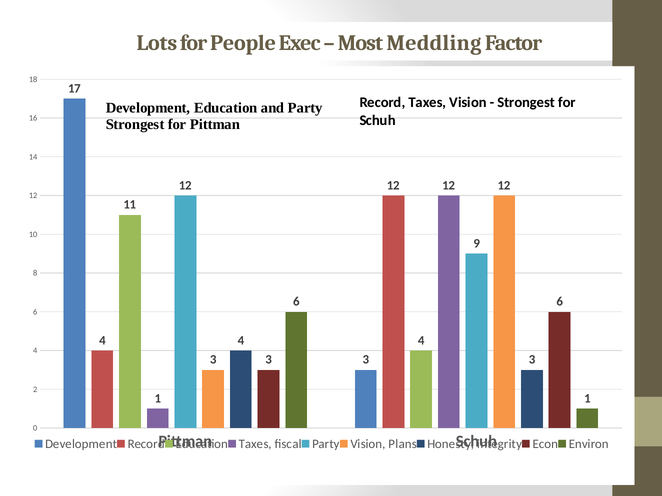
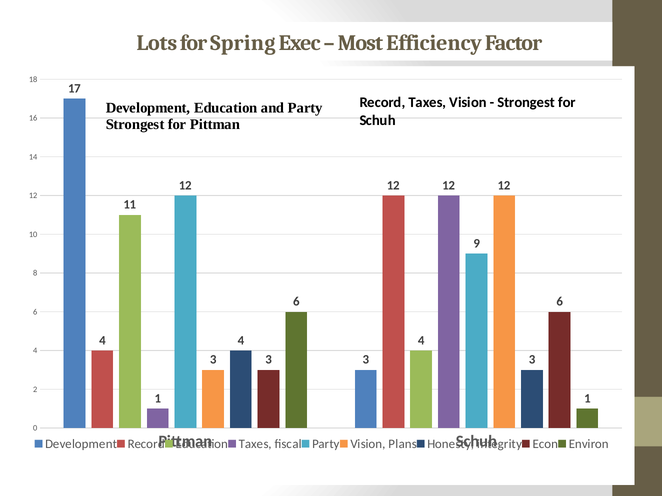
People: People -> Spring (243, 43)
Meddling: Meddling -> Efficiency (434, 43)
